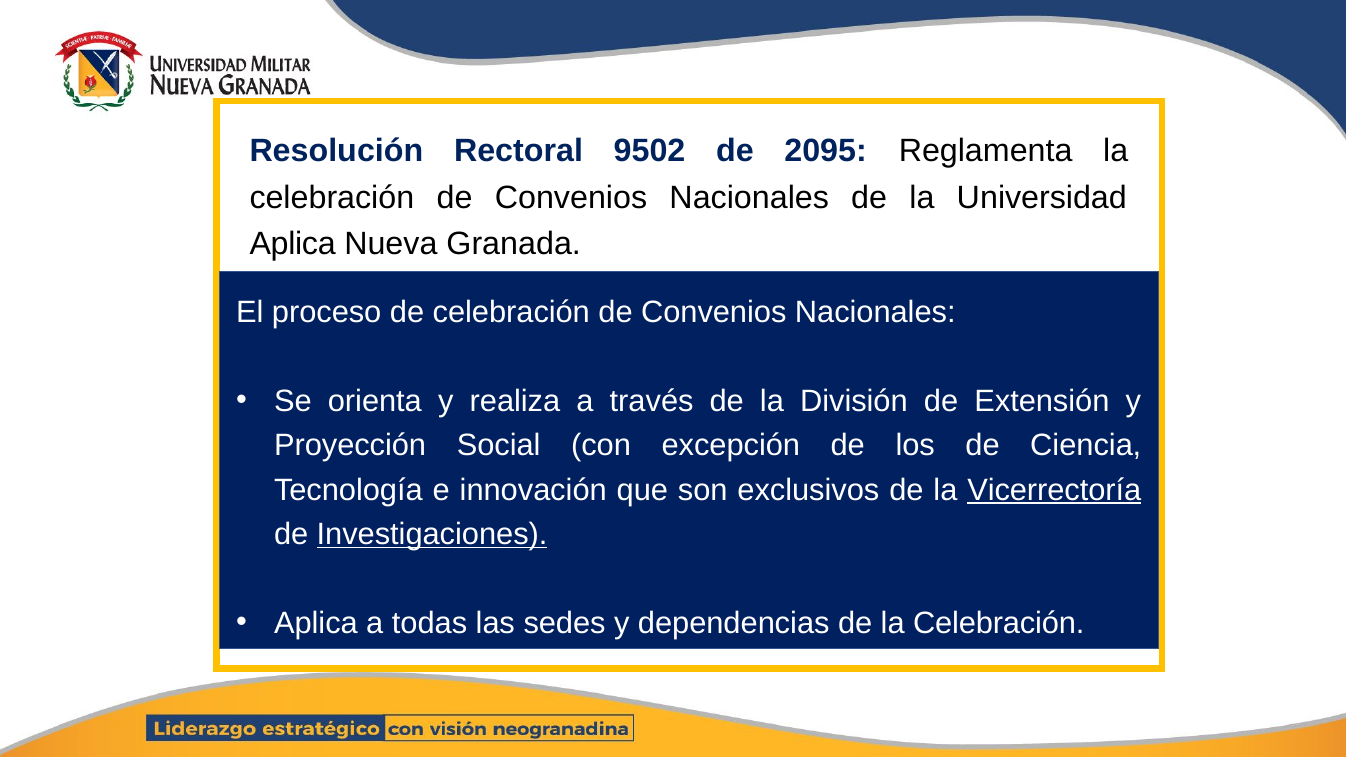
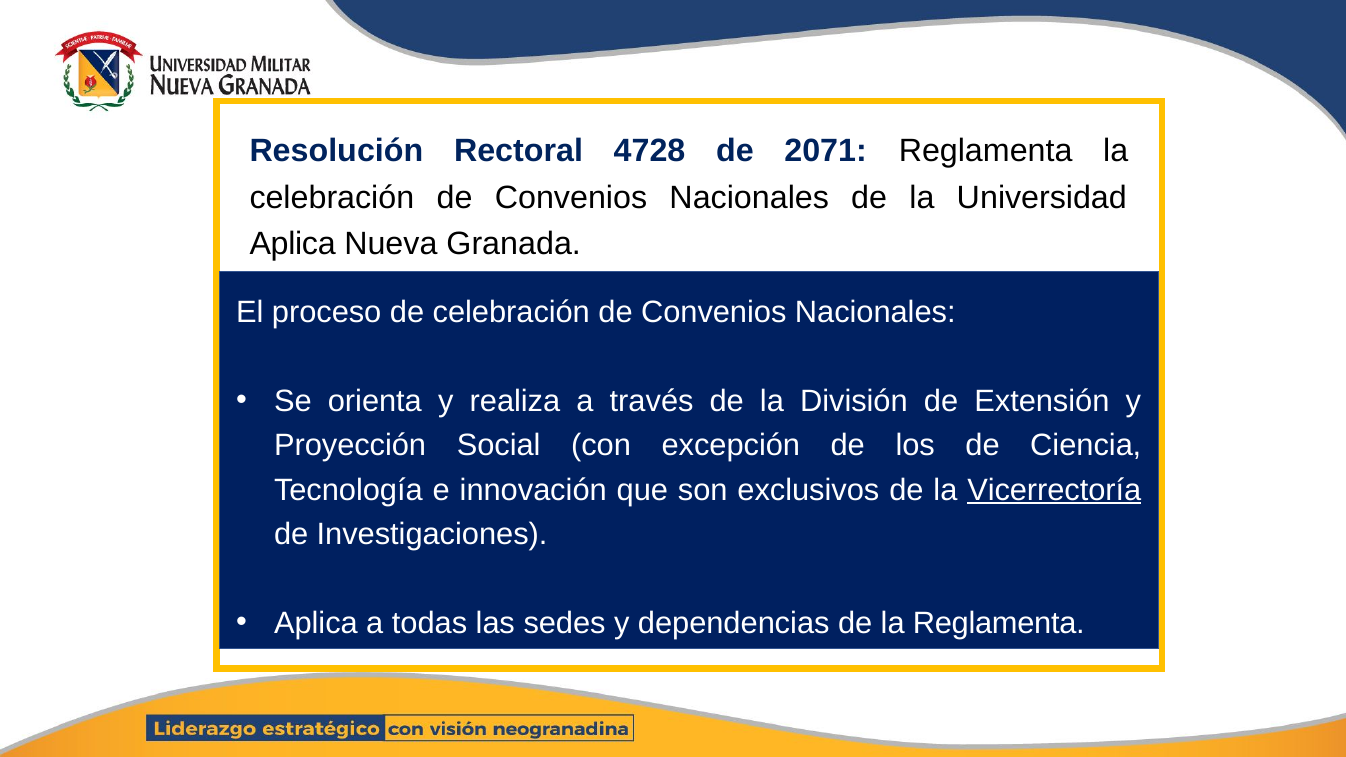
9502: 9502 -> 4728 (650, 151)
2095: 2095 -> 2071 (826, 151)
Investigaciones underline: present -> none (432, 534)
de la Celebración: Celebración -> Reglamenta (999, 623)
